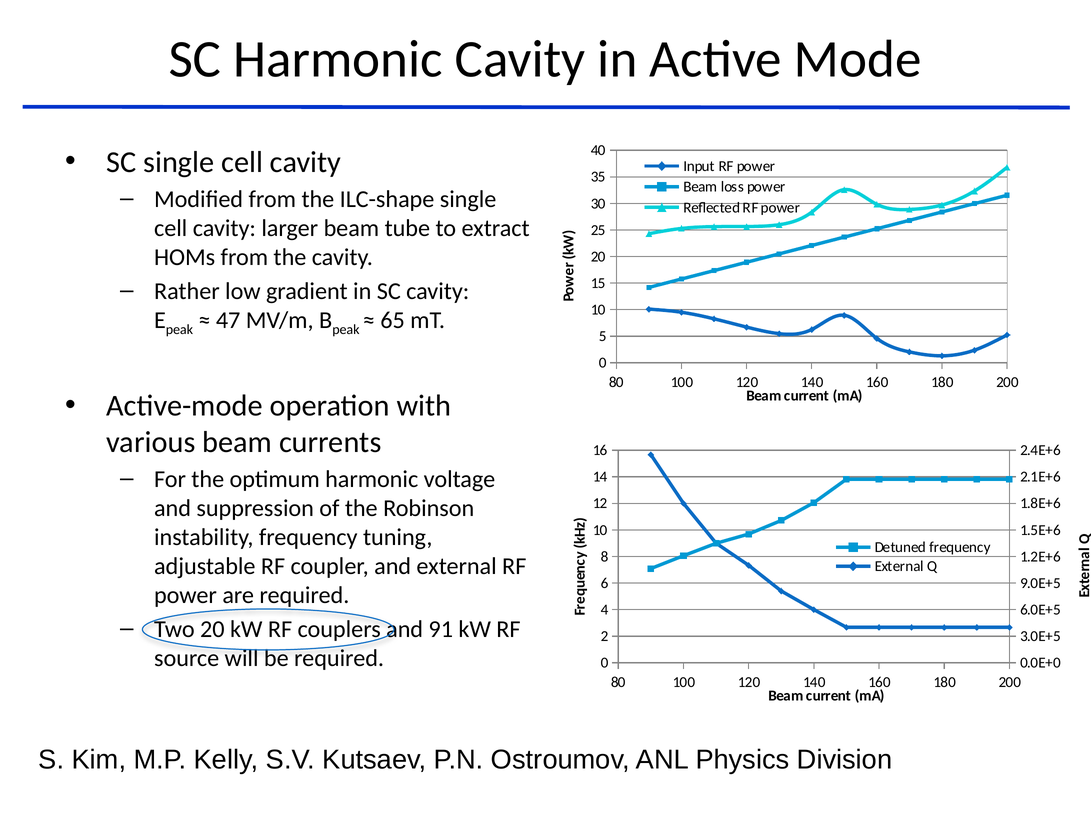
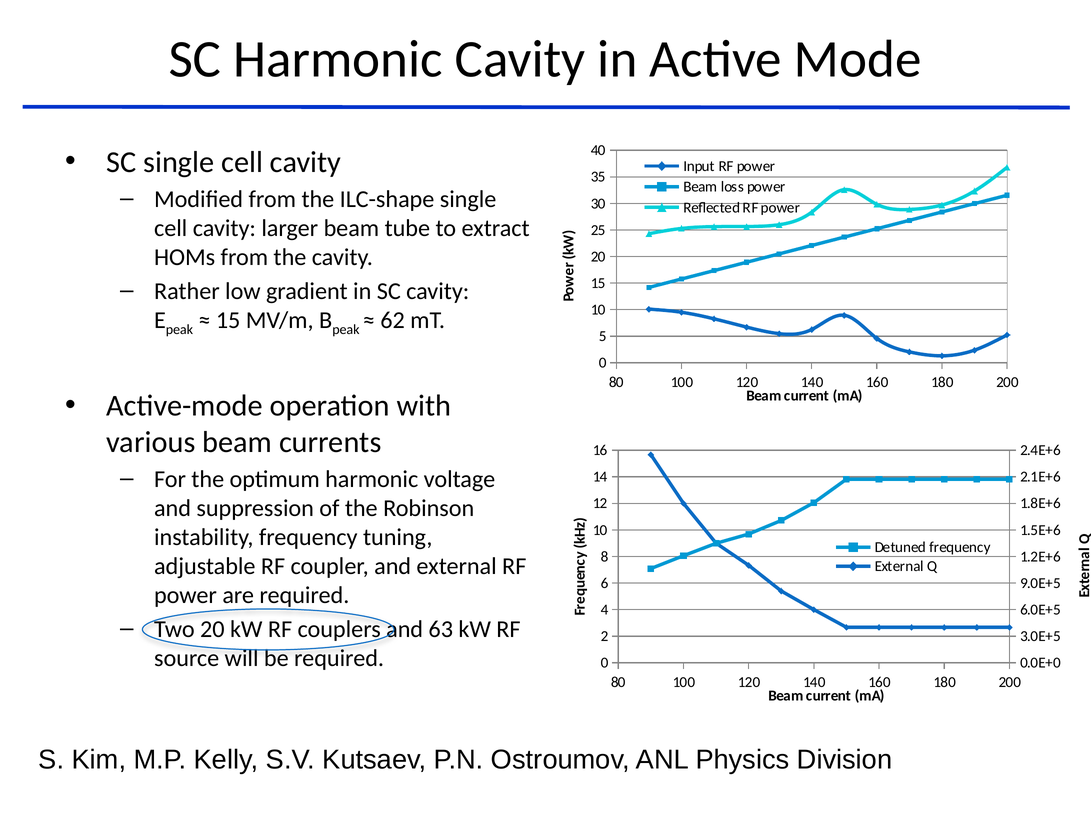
47: 47 -> 15 (228, 320)
65: 65 -> 62 (393, 320)
91: 91 -> 63 (441, 630)
